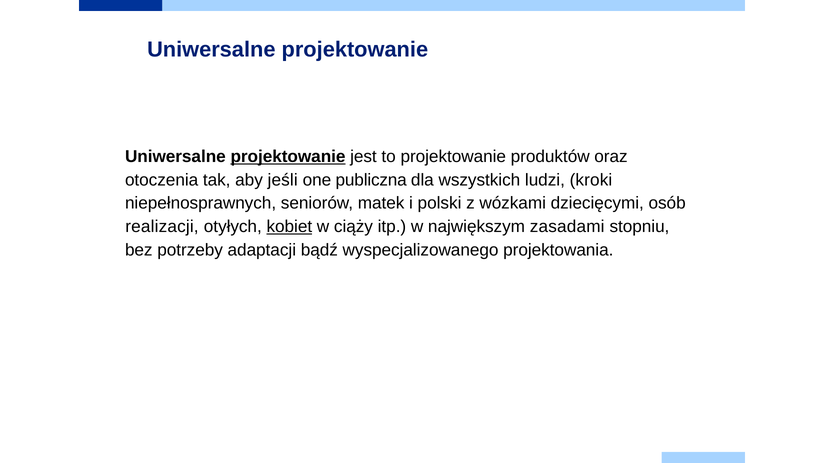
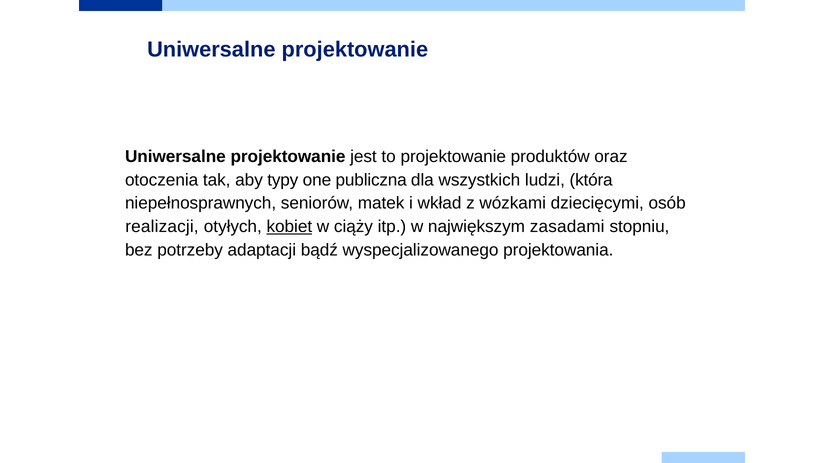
projektowanie underline: present -> none (288, 157)
jeśli: jeśli -> typy (283, 180)
kroki: kroki -> która (591, 180)
polski: polski -> wkład (440, 203)
